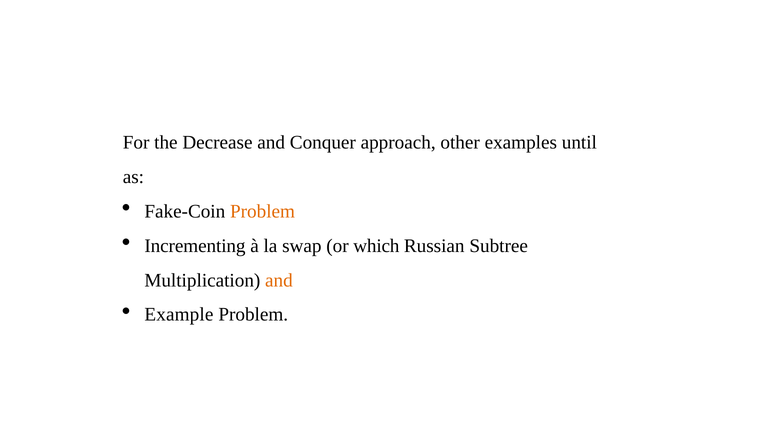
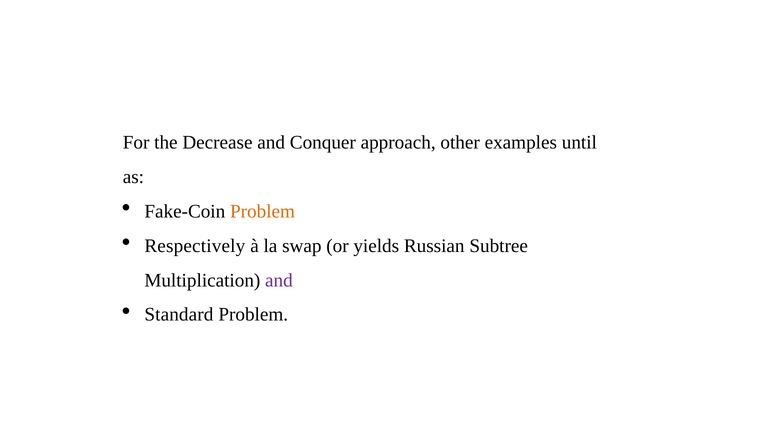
Incrementing: Incrementing -> Respectively (195, 246)
which: which -> yields (376, 246)
and colour: orange -> purple (279, 280)
Example: Example -> Standard (179, 315)
